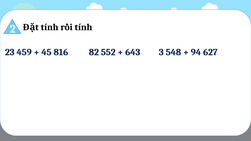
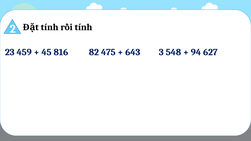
552: 552 -> 475 (108, 52)
